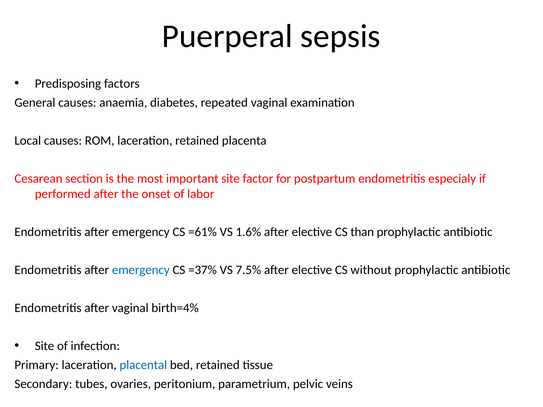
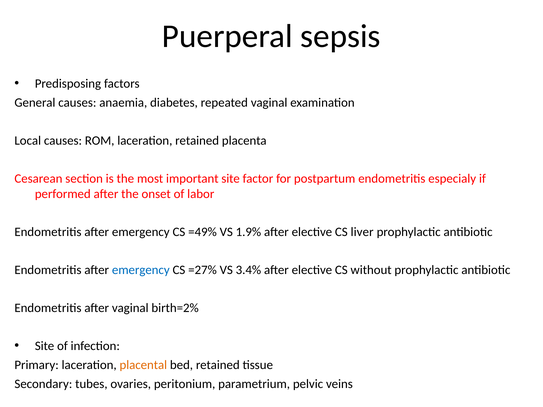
=61%: =61% -> =49% (202, 232)
1.6%: 1.6% -> 1.9% (248, 232)
than: than -> liver (362, 232)
=37%: =37% -> =27% (202, 270)
7.5%: 7.5% -> 3.4% (248, 270)
birth=4%: birth=4% -> birth=2% (175, 308)
placental colour: blue -> orange (143, 365)
